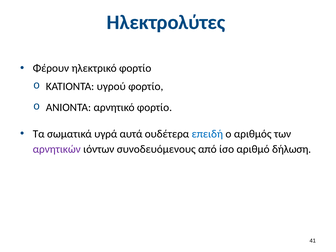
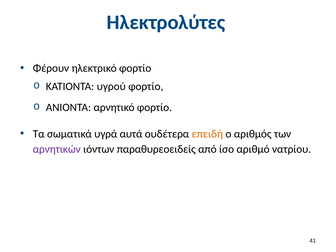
επειδή colour: blue -> orange (207, 134)
συνοδευόμενους: συνοδευόμενους -> παραθυρεοειδείς (156, 149)
δήλωση: δήλωση -> νατρίου (292, 149)
